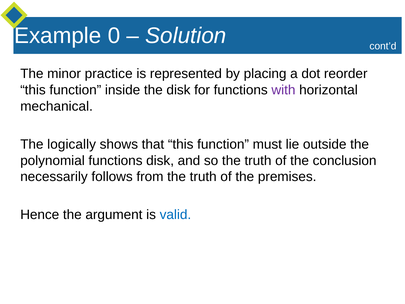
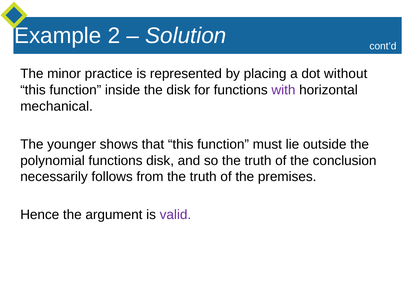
0: 0 -> 2 (114, 36)
reorder: reorder -> without (346, 74)
logically: logically -> younger (72, 144)
valid colour: blue -> purple (175, 215)
